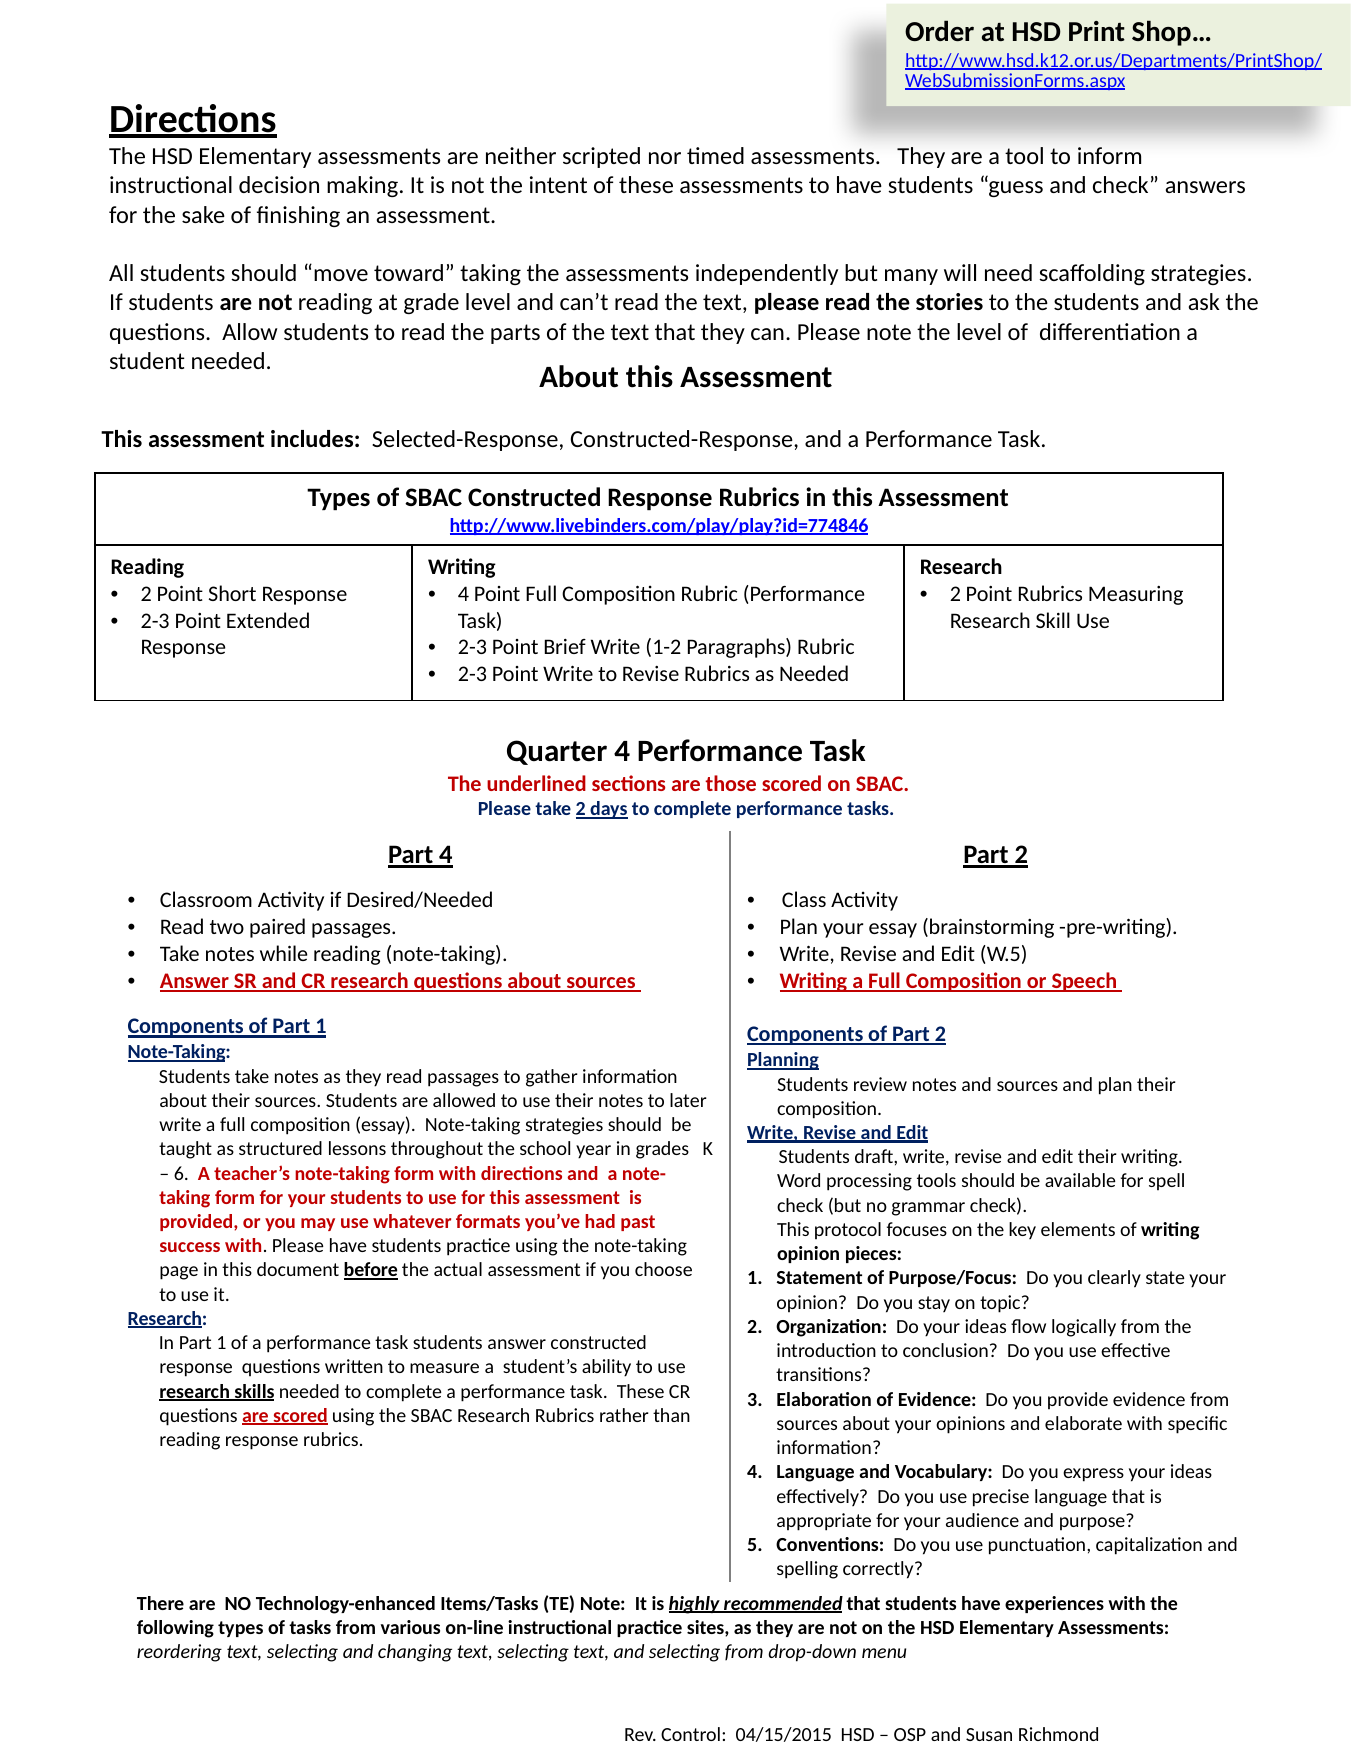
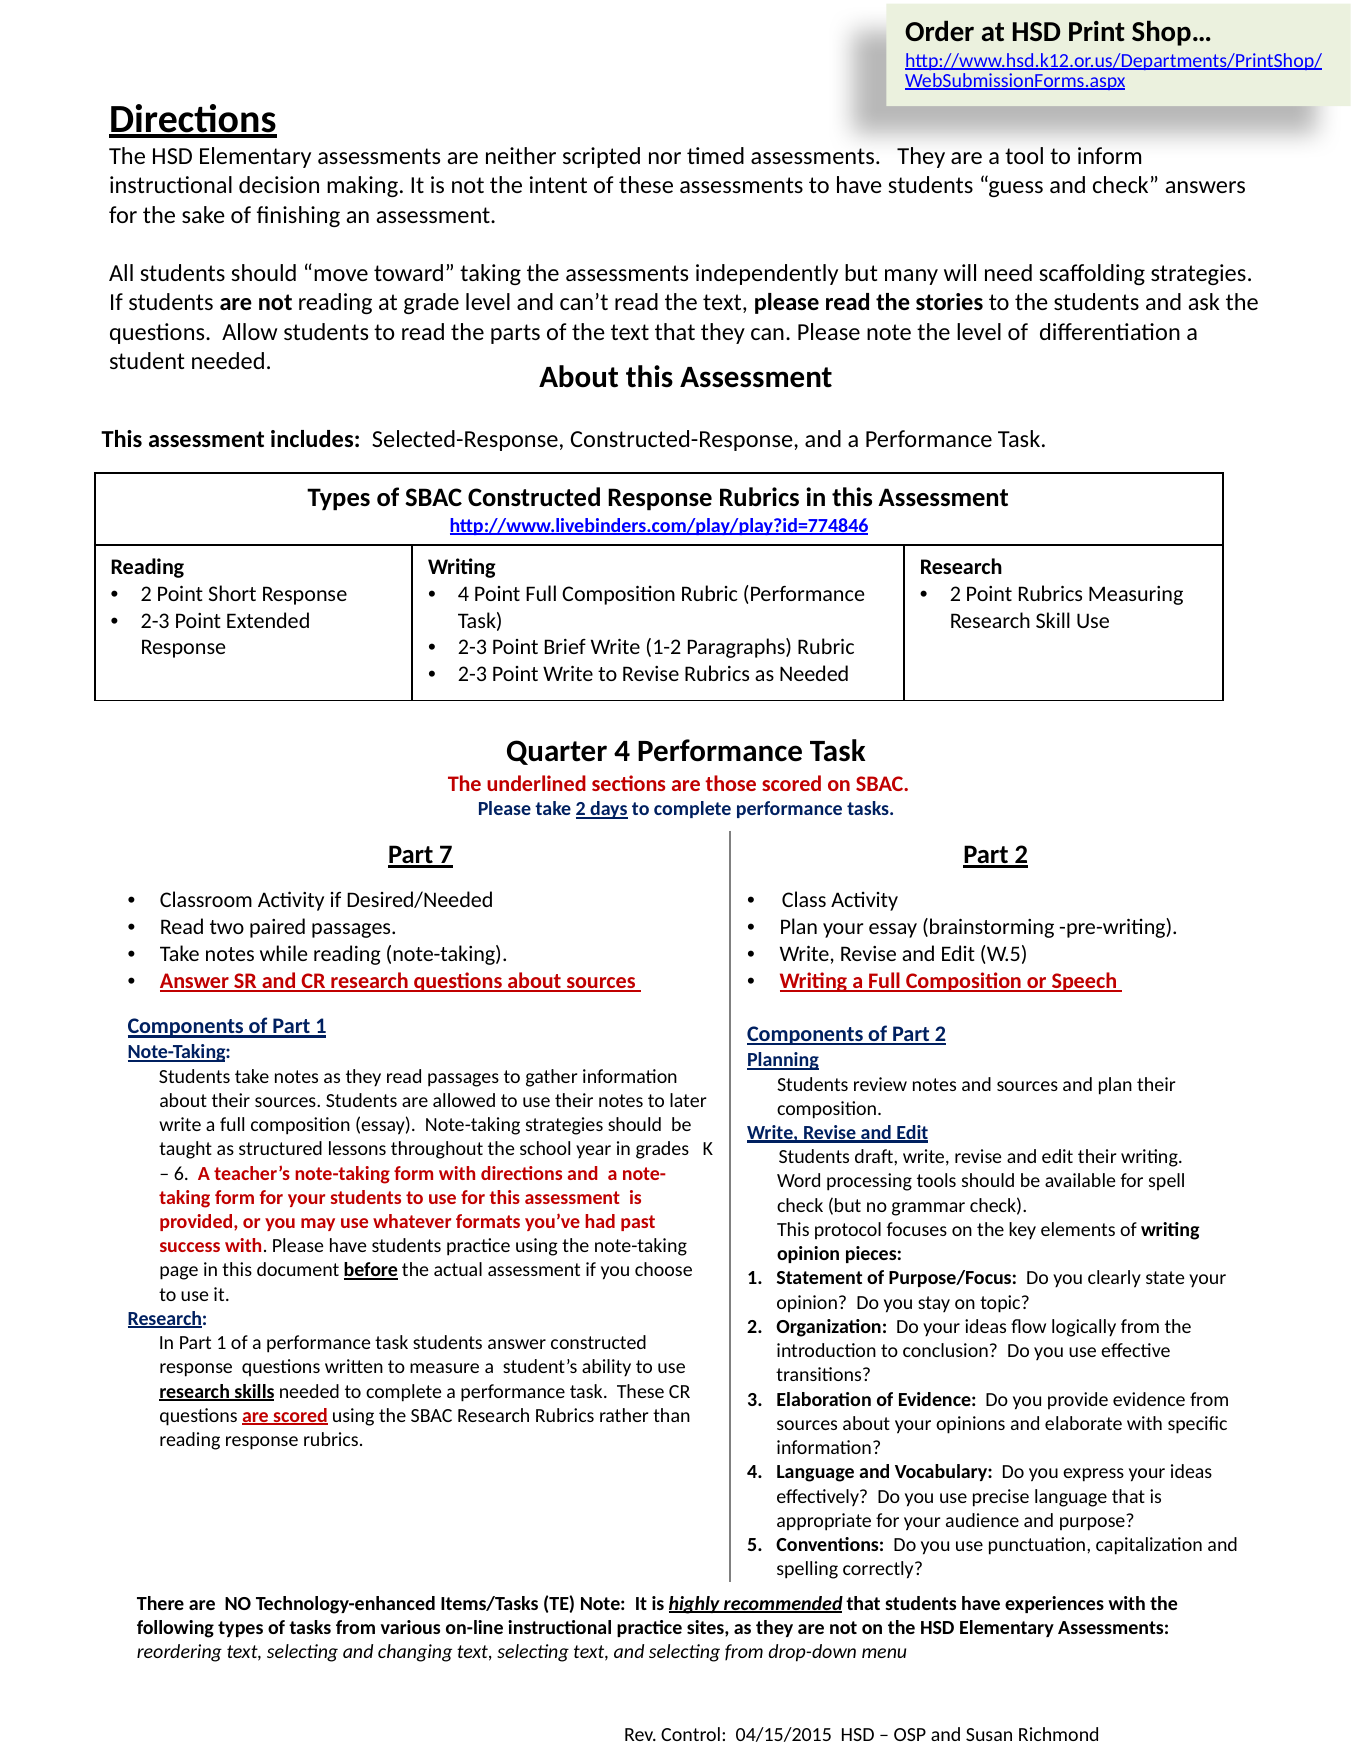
Part 4: 4 -> 7 (446, 855)
